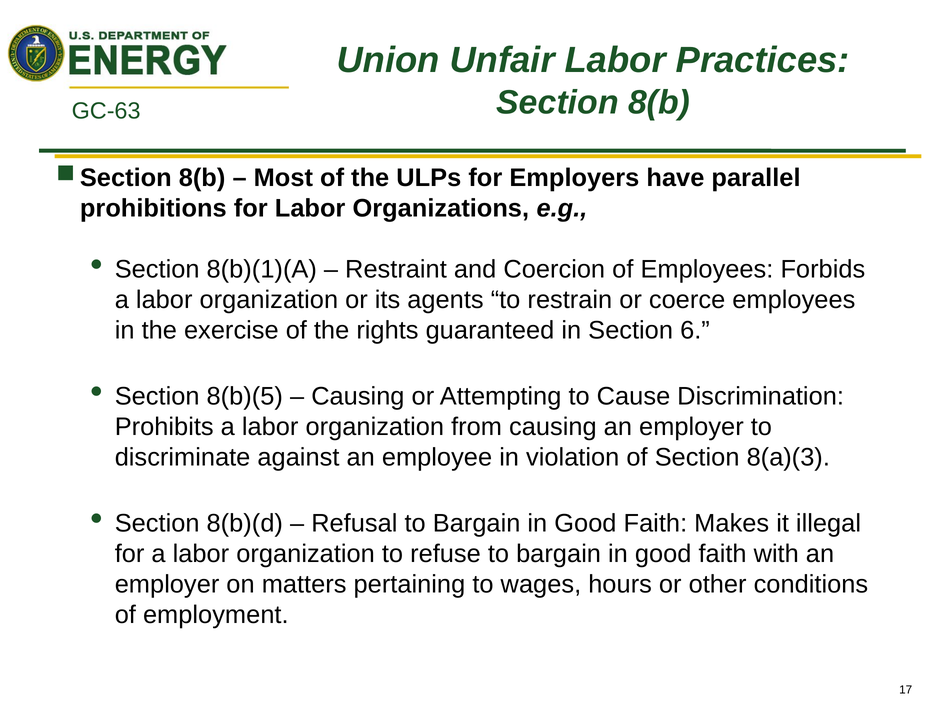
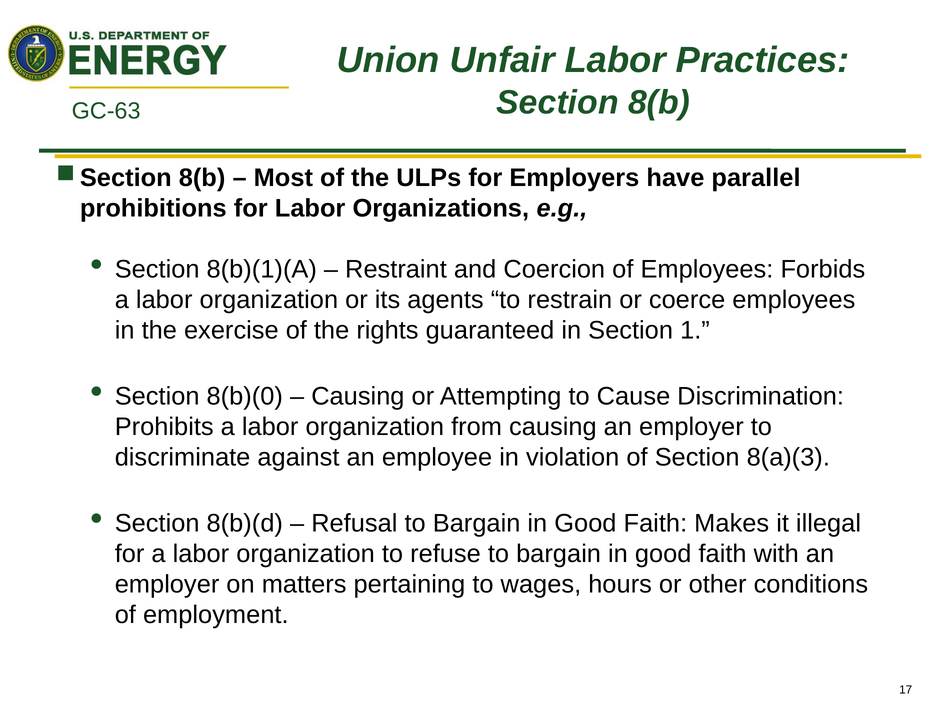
6: 6 -> 1 (695, 330)
8(b)(5: 8(b)(5 -> 8(b)(0 (245, 396)
